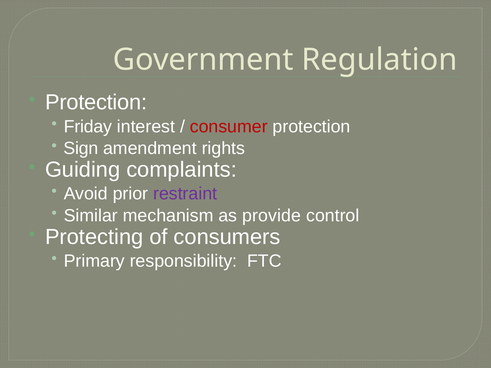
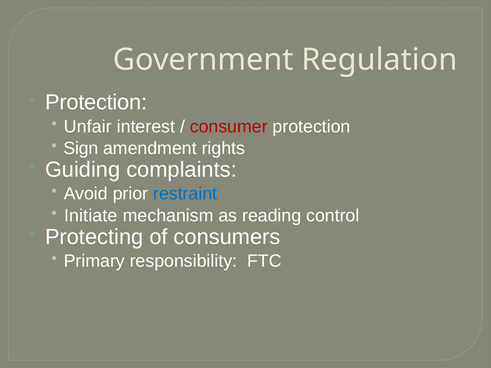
Friday: Friday -> Unfair (88, 127)
restraint colour: purple -> blue (185, 194)
Similar: Similar -> Initiate (91, 216)
provide: provide -> reading (272, 216)
